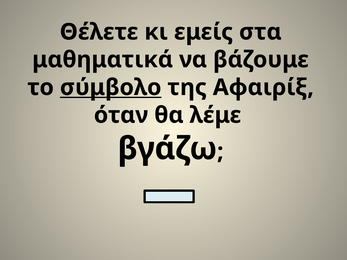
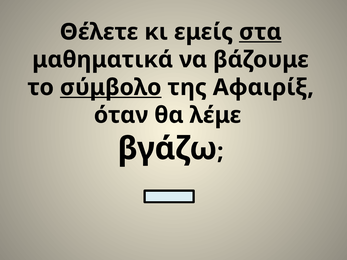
στα underline: none -> present (260, 32)
